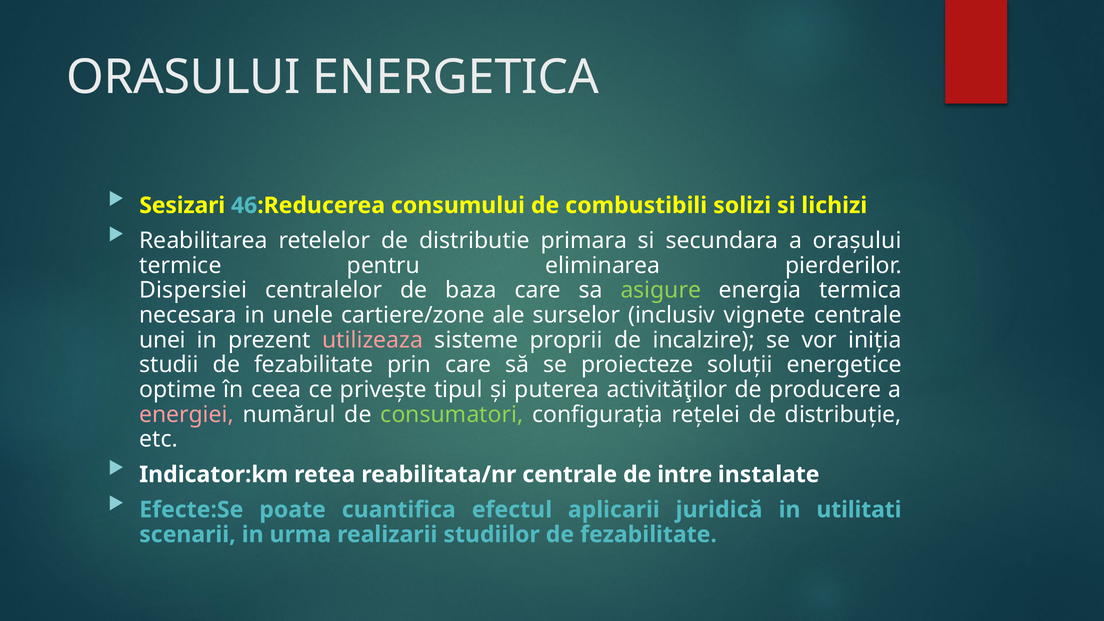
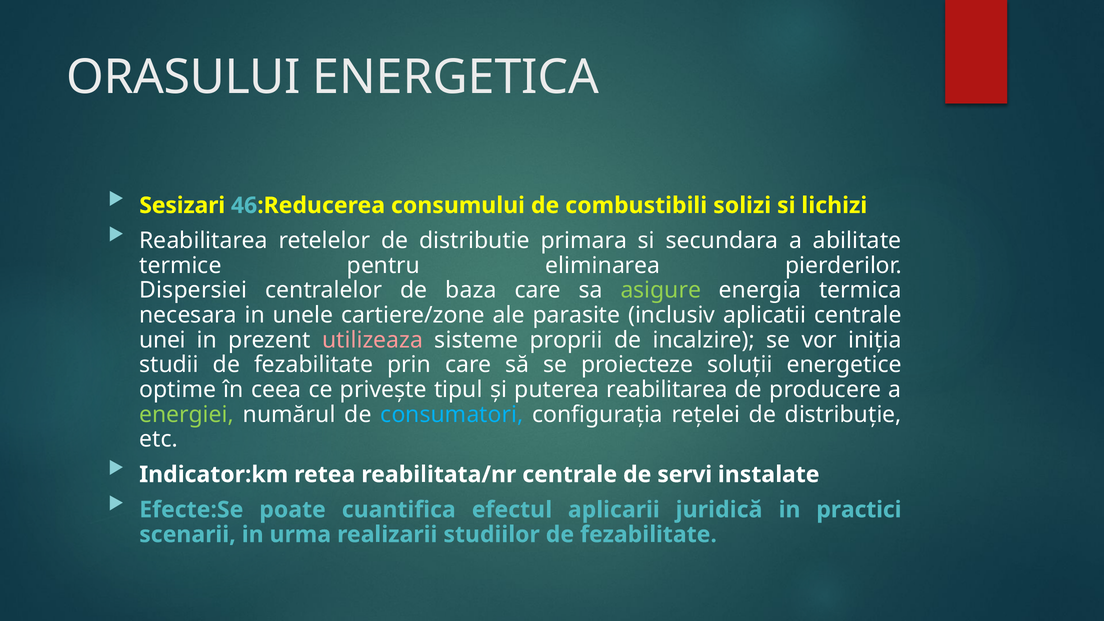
orașului: orașului -> abilitate (857, 241)
surselor: surselor -> parasite (576, 315)
vignete: vignete -> aplicatii (765, 315)
puterea activităţilor: activităţilor -> reabilitarea (667, 390)
energiei colour: pink -> light green (187, 415)
consumatori colour: light green -> light blue (452, 415)
intre: intre -> servi (685, 475)
utilitati: utilitati -> practici (859, 510)
